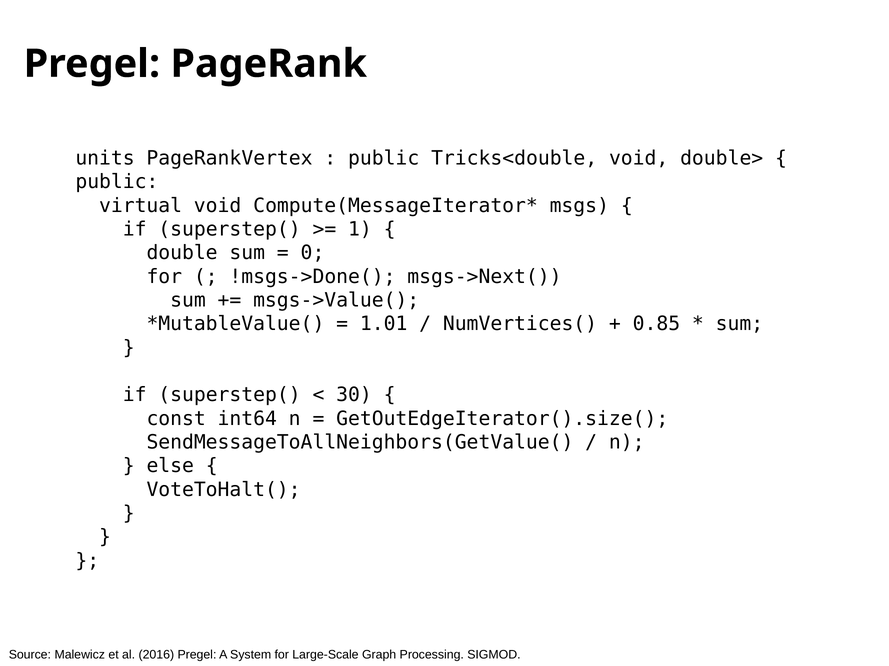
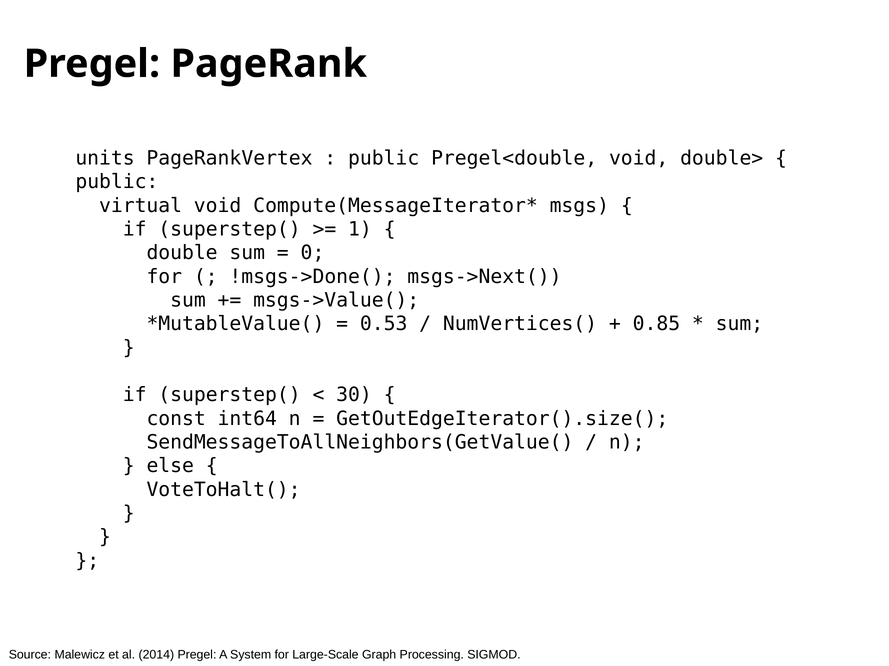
Tricks<double: Tricks<double -> Pregel<double (514, 158)
1.01: 1.01 -> 0.53 (384, 324)
2016: 2016 -> 2014 (156, 655)
